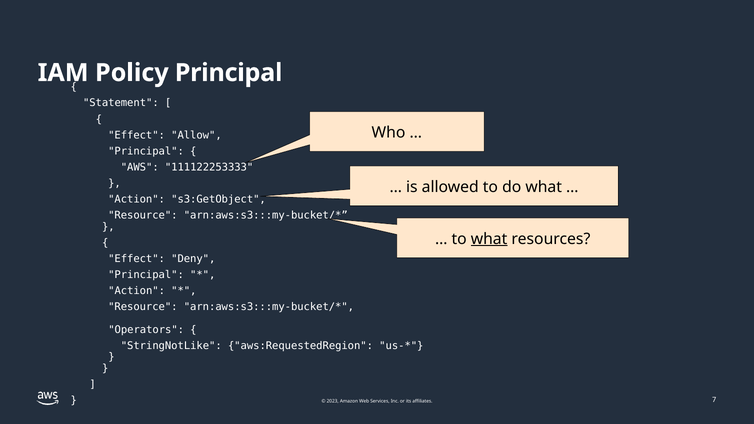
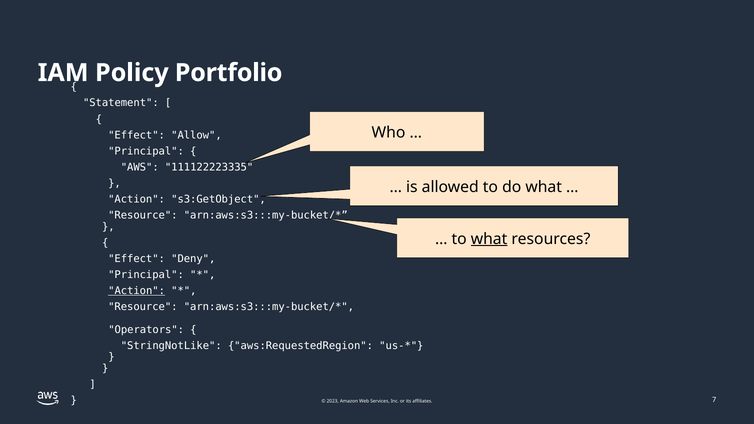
Policy Principal: Principal -> Portfolio (229, 73)
111122253333: 111122253333 -> 111122223335 (209, 167)
Action underline: none -> present (137, 291)
